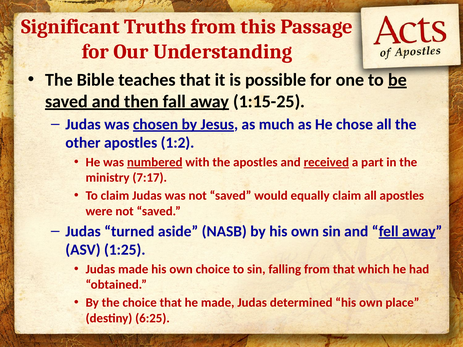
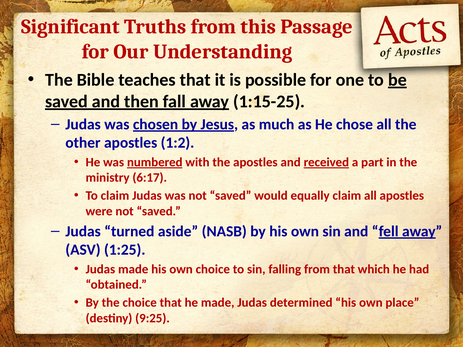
7:17: 7:17 -> 6:17 (150, 178)
6:25: 6:25 -> 9:25 (153, 318)
